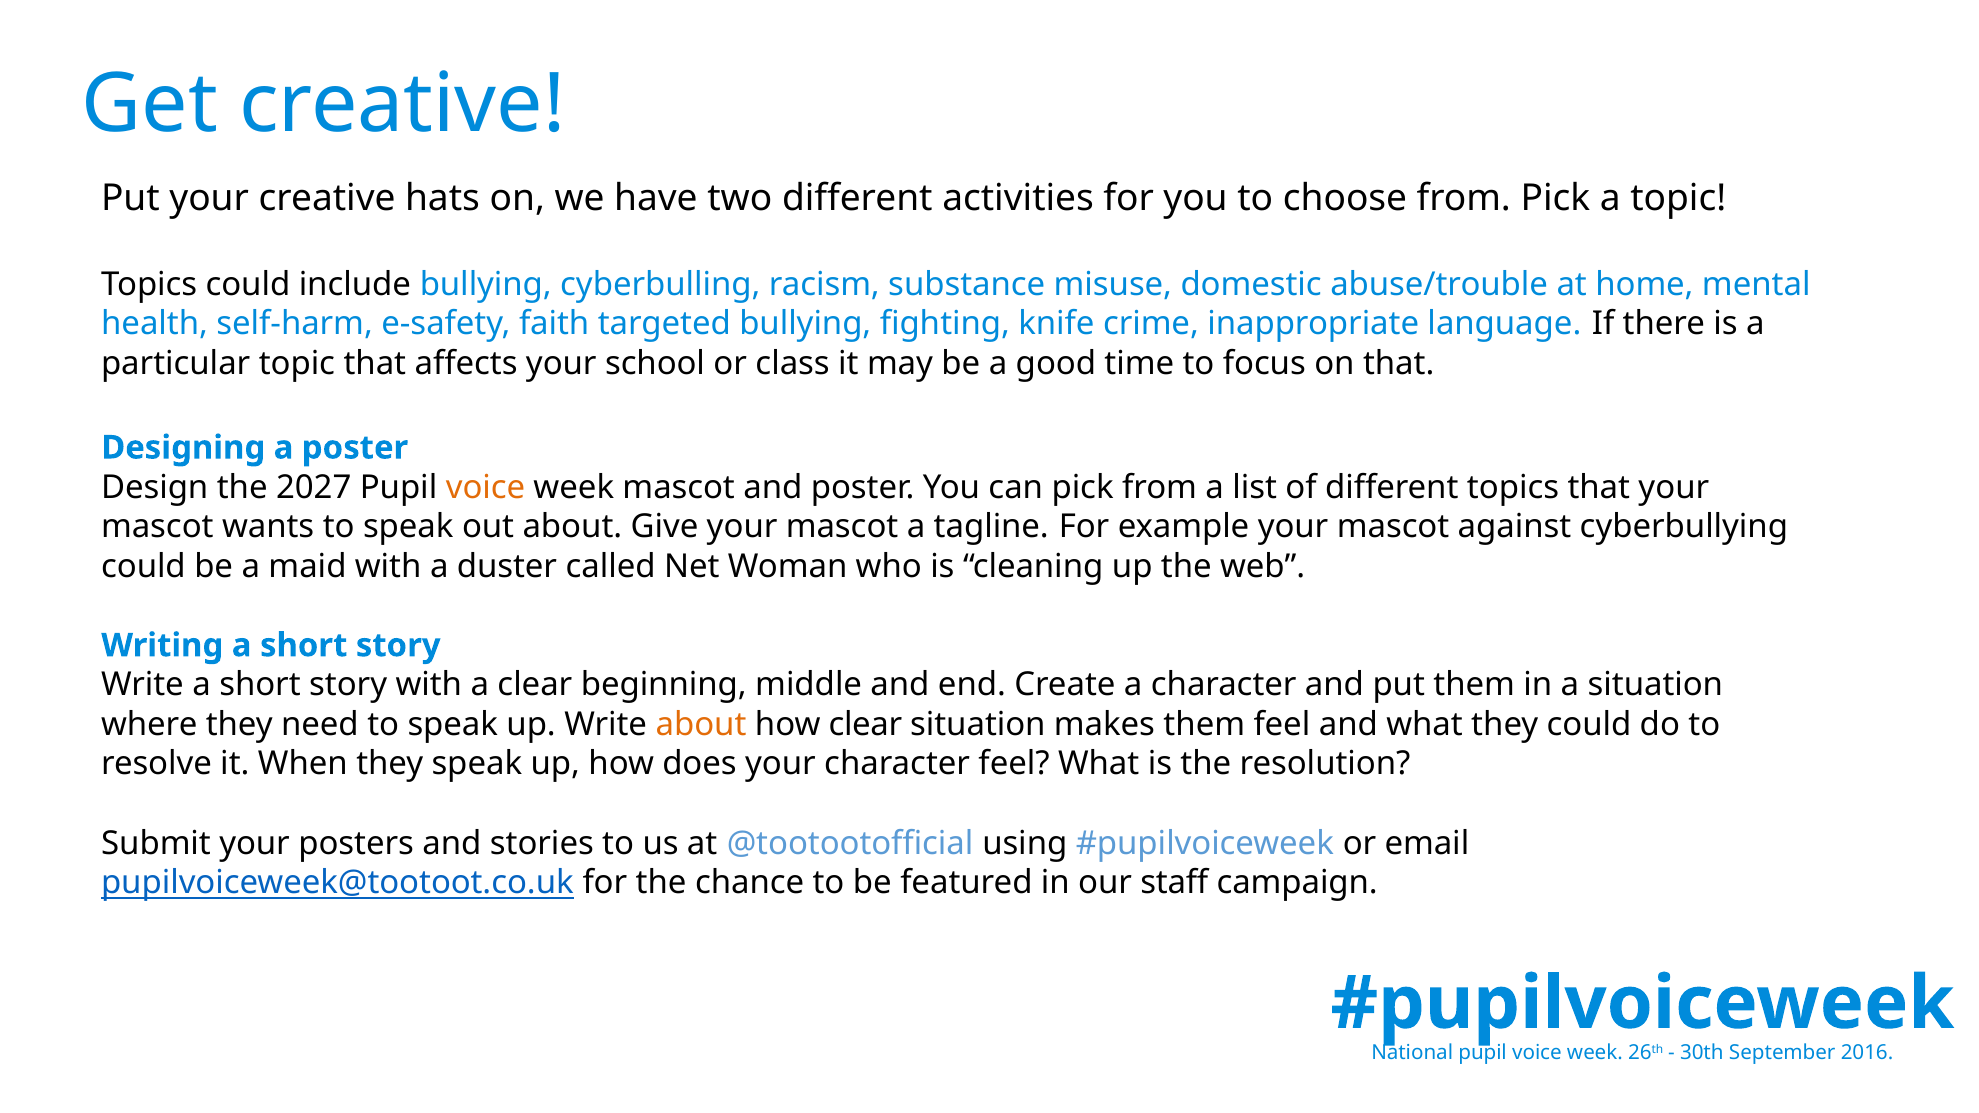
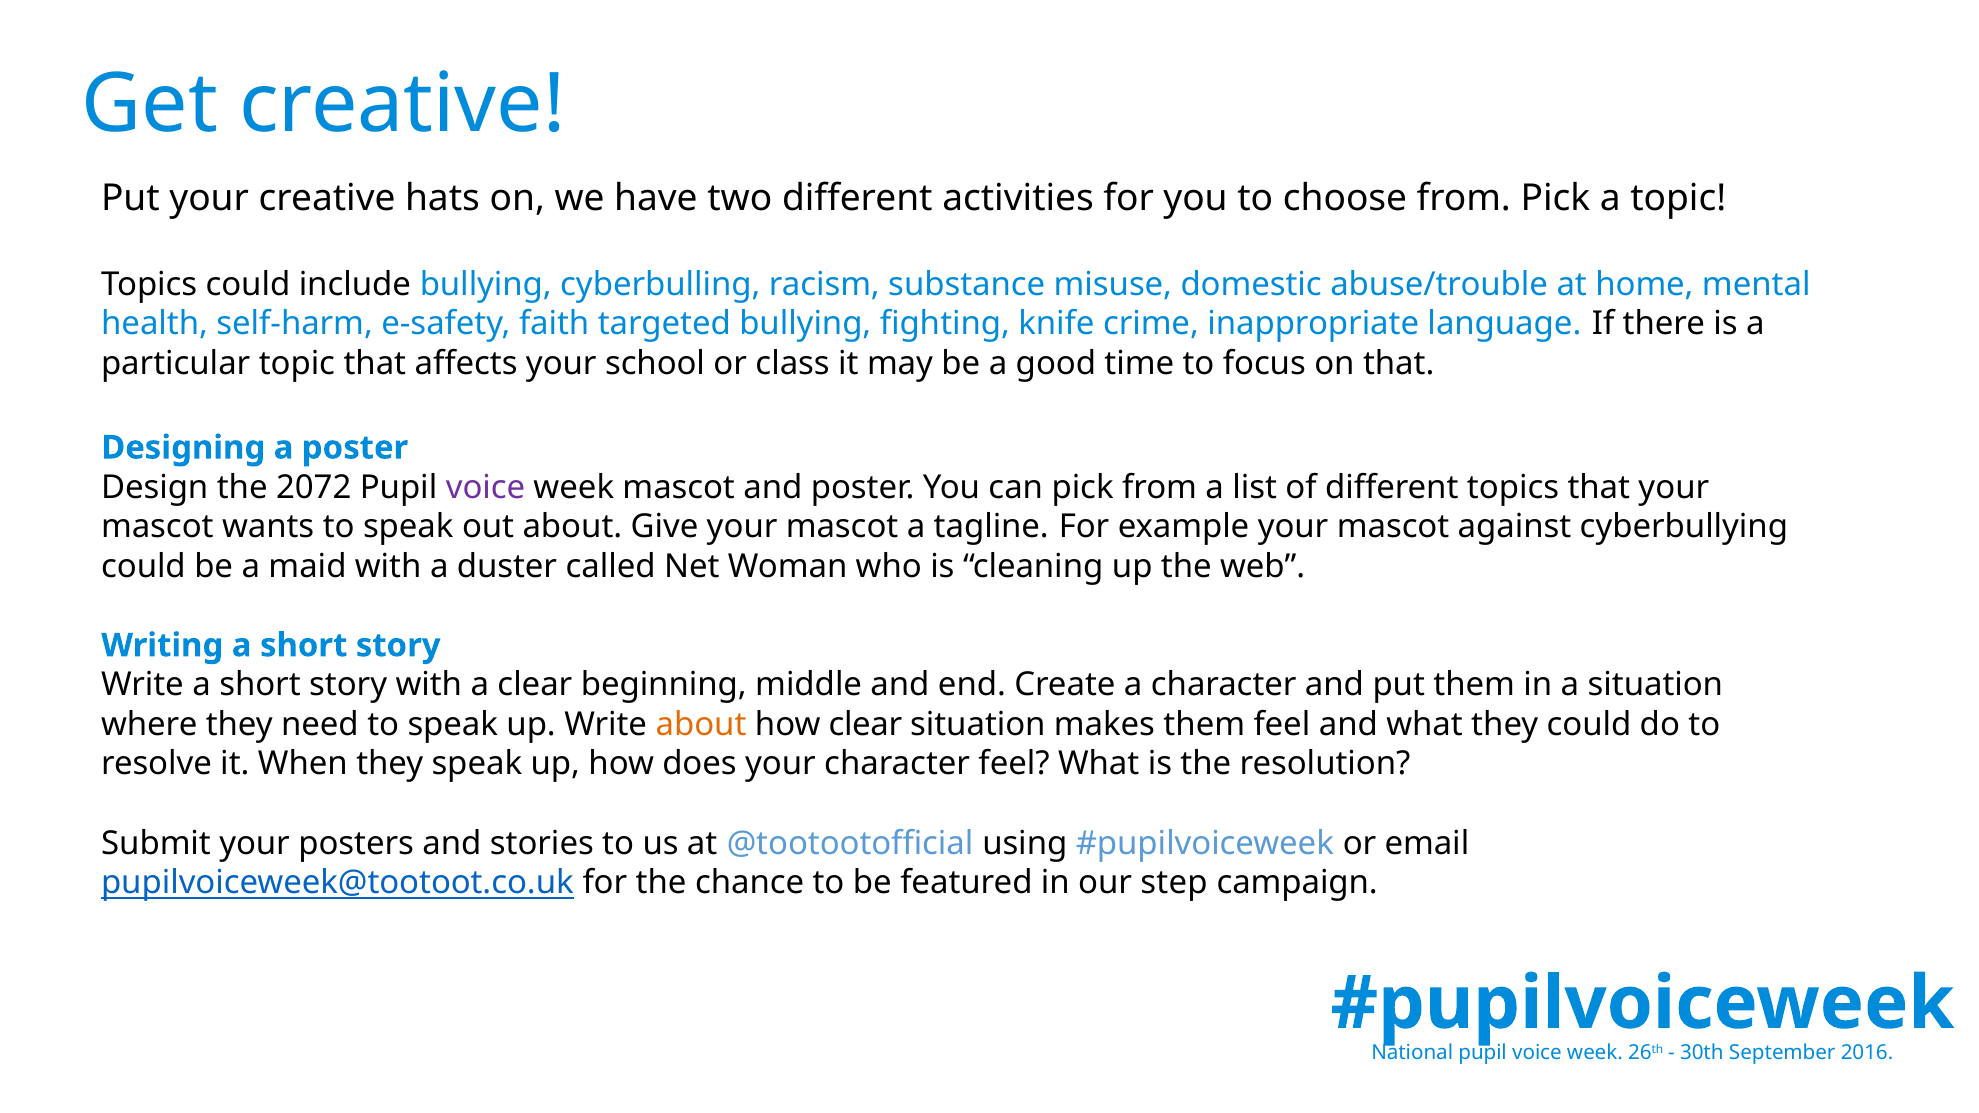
2027: 2027 -> 2072 (314, 487)
voice colour: orange -> purple (486, 487)
staff: staff -> step (1174, 883)
